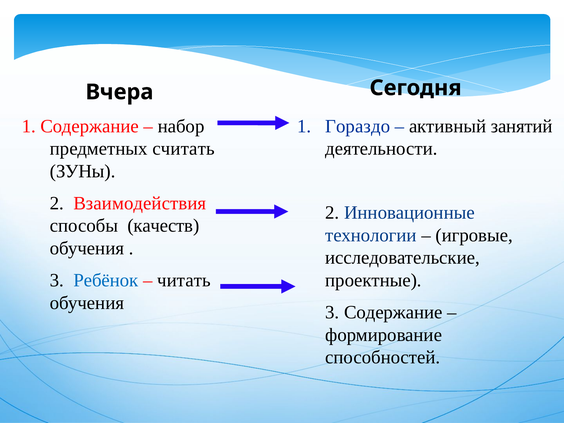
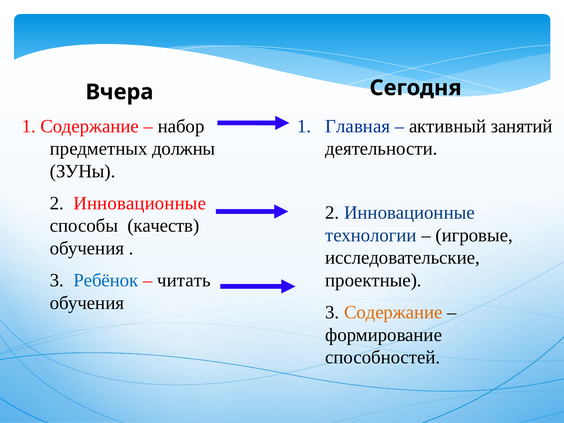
Гораздо: Гораздо -> Главная (358, 126)
считать: считать -> должны (184, 149)
Взаимодействия: Взаимодействия -> Инновационные (140, 203)
Содержание colour: black -> orange (393, 312)
